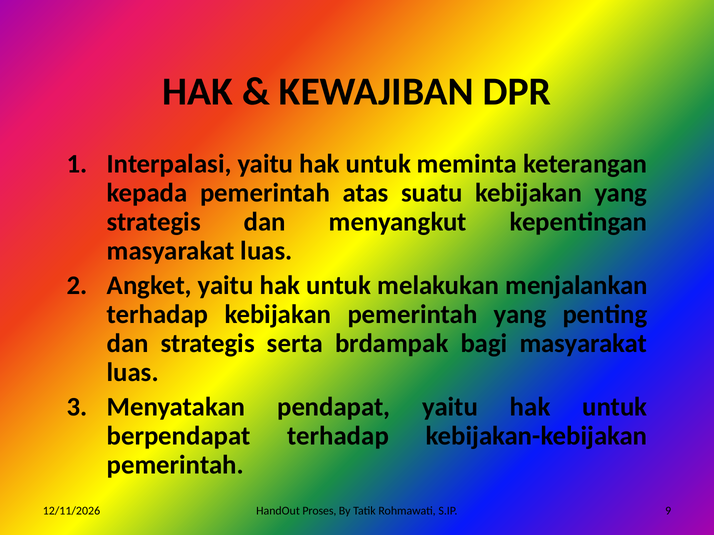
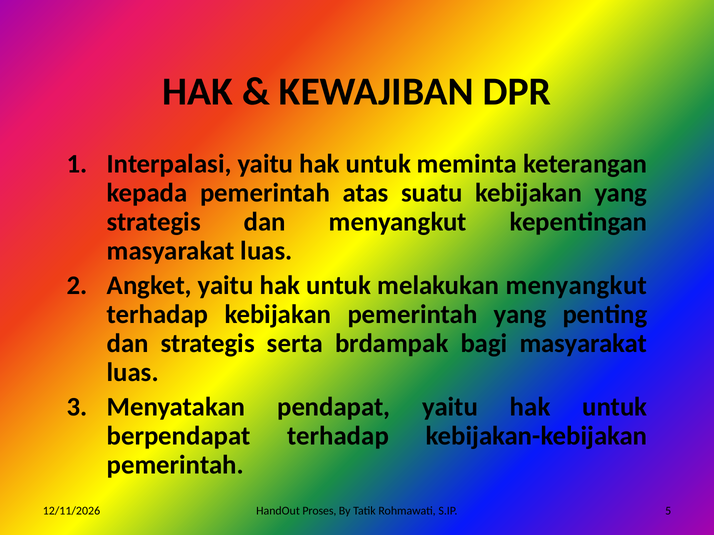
melakukan menjalankan: menjalankan -> menyangkut (576, 286)
9: 9 -> 5 (668, 511)
